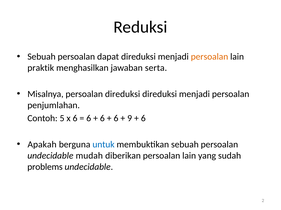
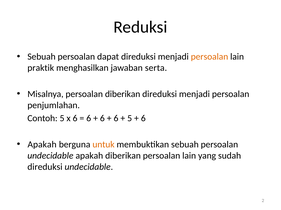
persoalan direduksi: direduksi -> diberikan (123, 94)
9: 9 -> 5 (130, 119)
untuk colour: blue -> orange (103, 145)
undecidable mudah: mudah -> apakah (89, 156)
problems: problems -> direduksi (45, 167)
